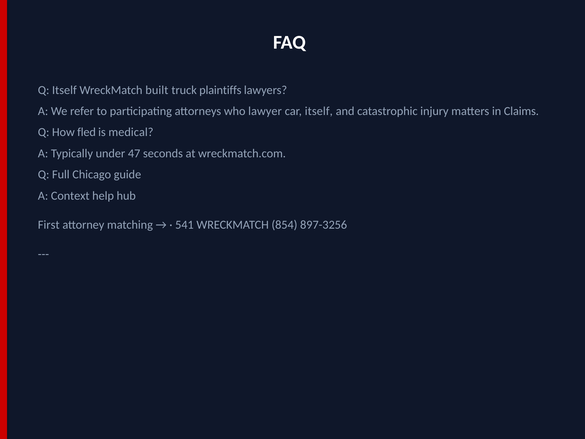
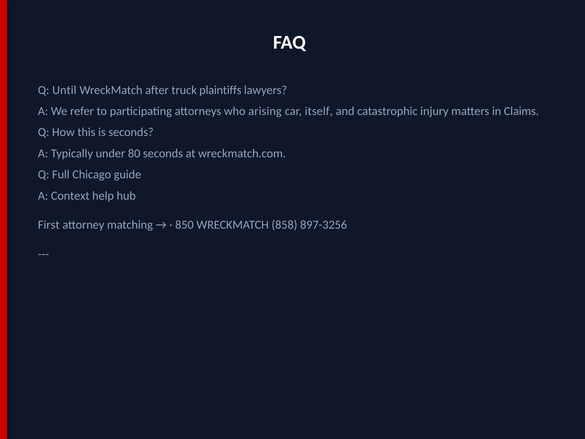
Q Itself: Itself -> Until (64, 90)
built: built -> after (157, 90)
lawyer: lawyer -> arising (265, 111)
fled: fled -> this (86, 132)
is medical: medical -> seconds (131, 132)
47: 47 -> 80 (134, 153)
541: 541 -> 850 (184, 225)
854: 854 -> 858 (284, 225)
